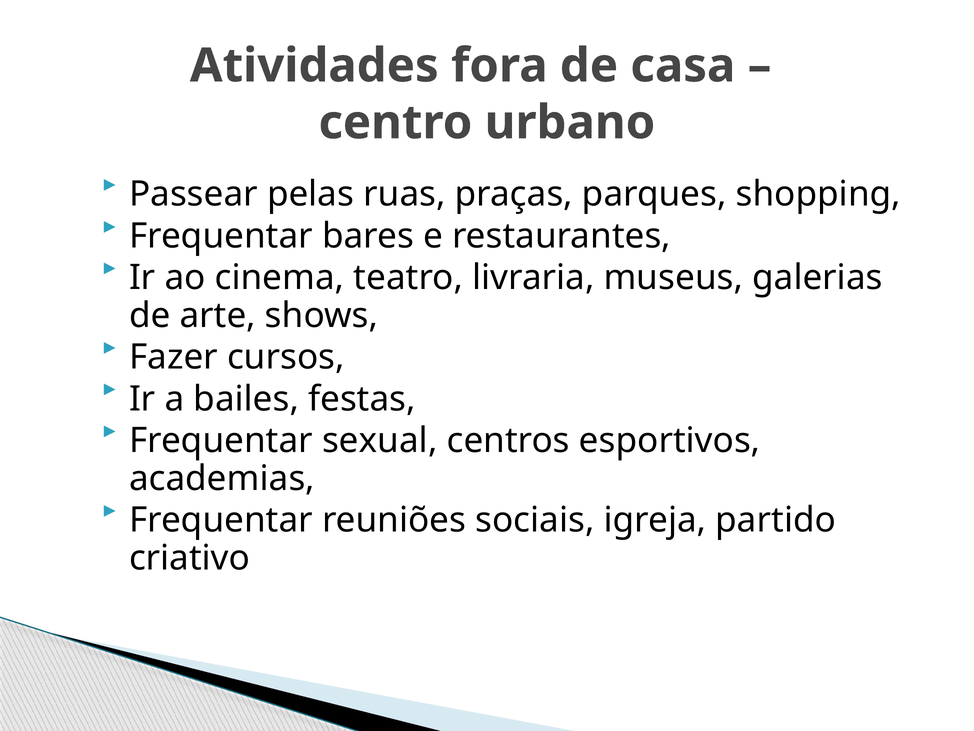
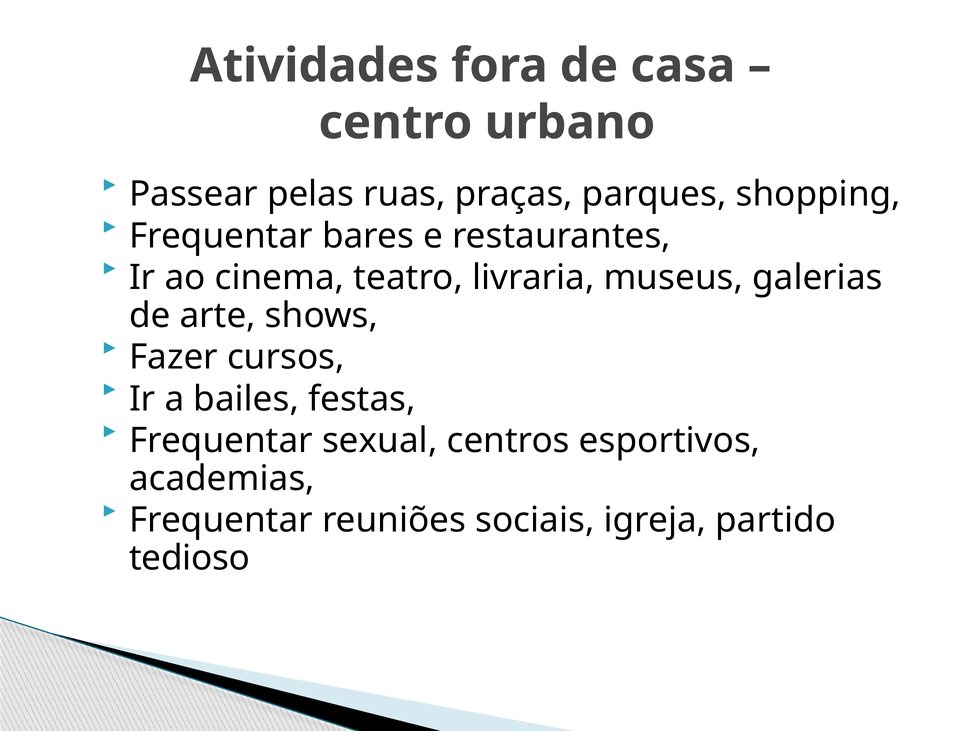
criativo: criativo -> tedioso (190, 558)
